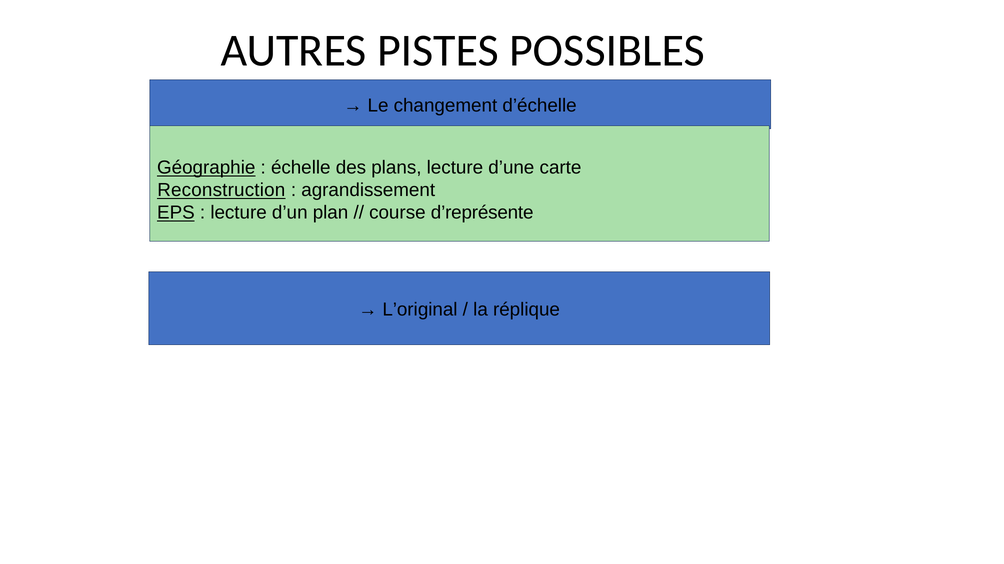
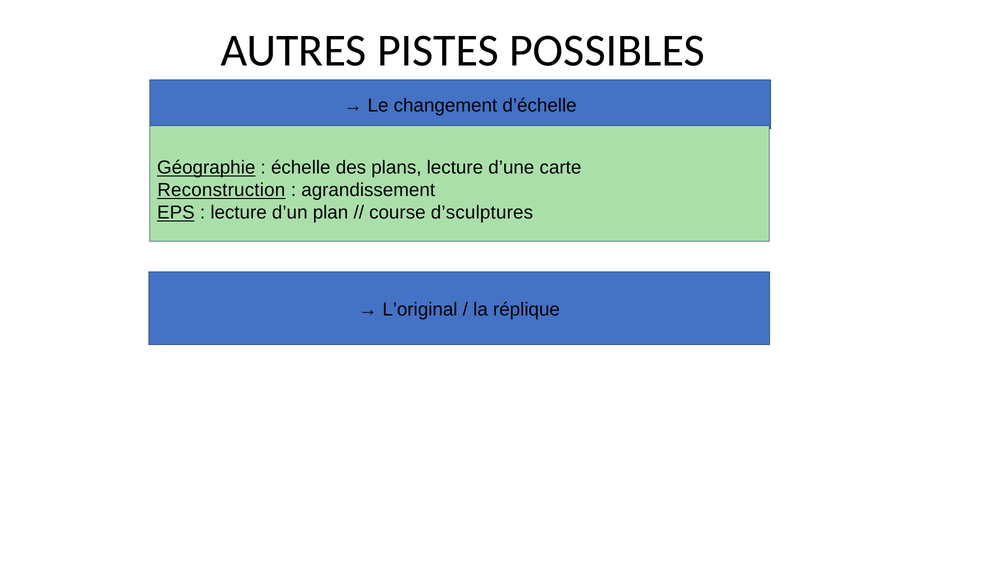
d’représente: d’représente -> d’sculptures (482, 213)
